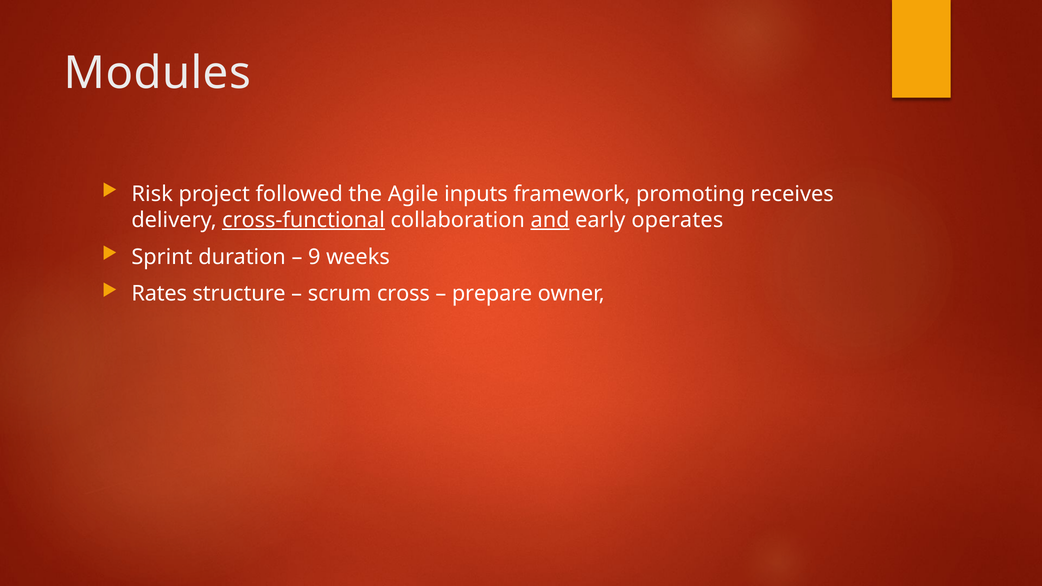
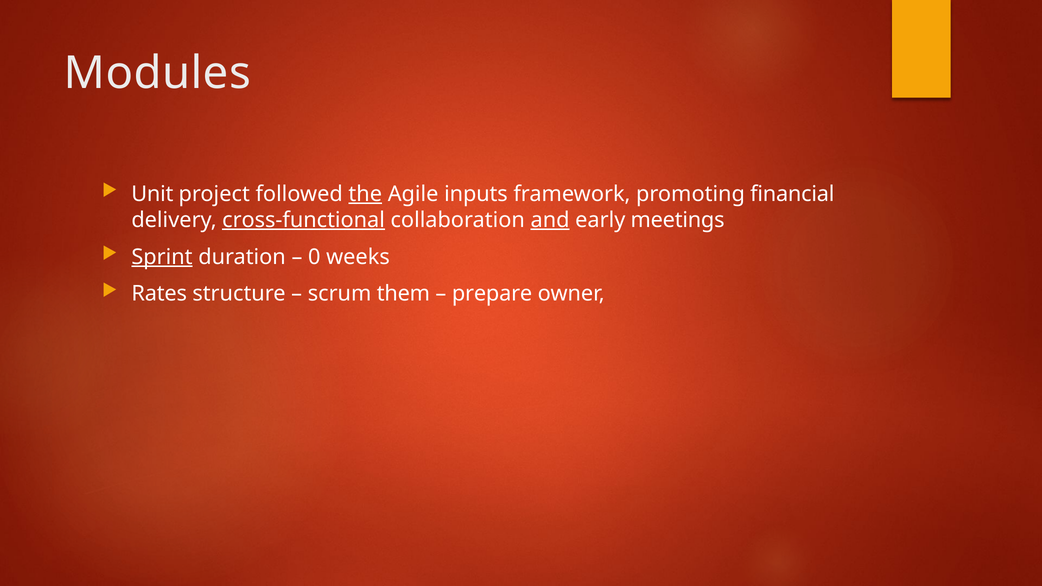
Risk: Risk -> Unit (152, 194)
the underline: none -> present (365, 194)
receives: receives -> financial (792, 194)
operates: operates -> meetings (678, 220)
Sprint underline: none -> present (162, 257)
9: 9 -> 0 (314, 257)
cross: cross -> them (403, 294)
